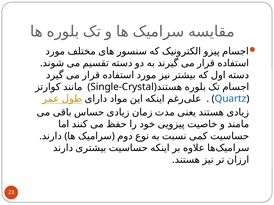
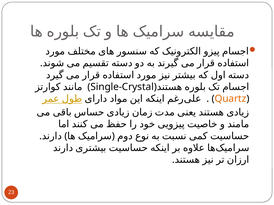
Quartz colour: blue -> orange (231, 99)
